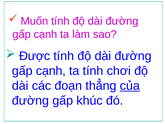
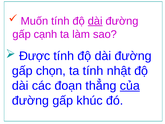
dài underline: none -> present (95, 21)
cạnh: cạnh -> chọn (51, 71)
chơi: chơi -> nhật (119, 71)
